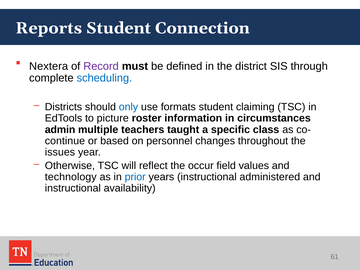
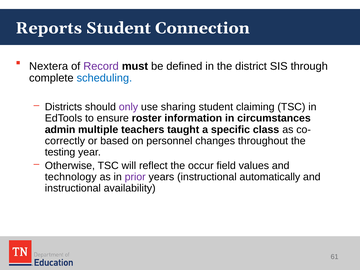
only colour: blue -> purple (128, 107)
formats: formats -> sharing (178, 107)
picture: picture -> ensure (113, 118)
continue: continue -> correctly (65, 141)
issues: issues -> testing (60, 152)
prior colour: blue -> purple (135, 177)
administered: administered -> automatically (270, 177)
